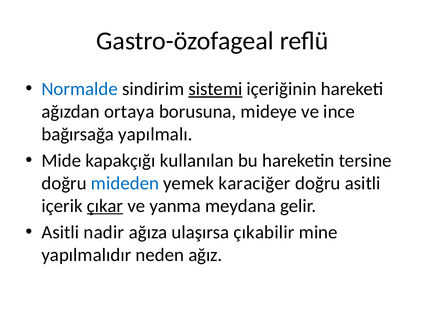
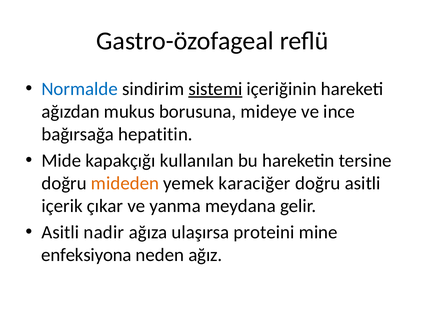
ortaya: ortaya -> mukus (129, 112)
yapılmalı: yapılmalı -> hepatitin (155, 135)
mideden colour: blue -> orange (125, 184)
çıkar underline: present -> none (105, 206)
çıkabilir: çıkabilir -> proteini (264, 233)
yapılmalıdır: yapılmalıdır -> enfeksiyona (86, 255)
